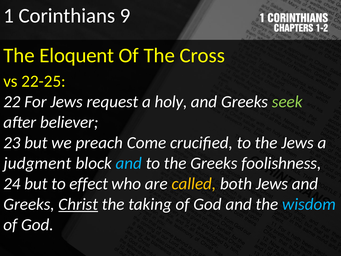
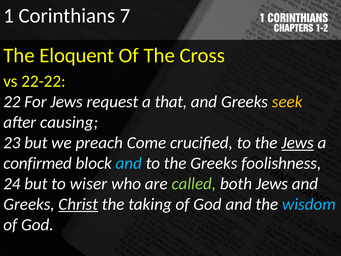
9: 9 -> 7 (125, 16)
22-25: 22-25 -> 22-22 (44, 81)
holy: holy -> that (171, 102)
seek colour: light green -> yellow (287, 102)
believer: believer -> causing (69, 122)
Jews underline: none -> present (298, 143)
judgment: judgment -> confirmed (38, 163)
effect: effect -> wiser (89, 184)
called colour: yellow -> light green (194, 184)
